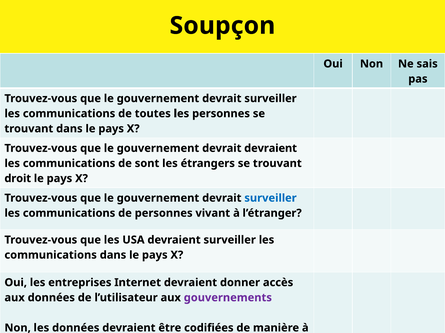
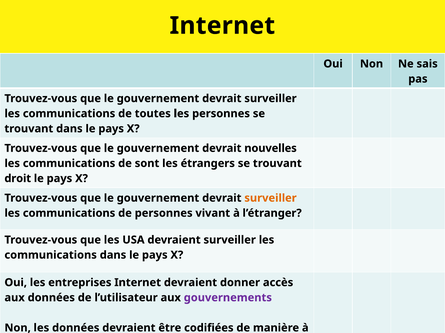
Soupçon: Soupçon -> Internet (222, 26)
devrait devraient: devraient -> nouvelles (271, 149)
surveiller colour: blue -> orange (270, 198)
